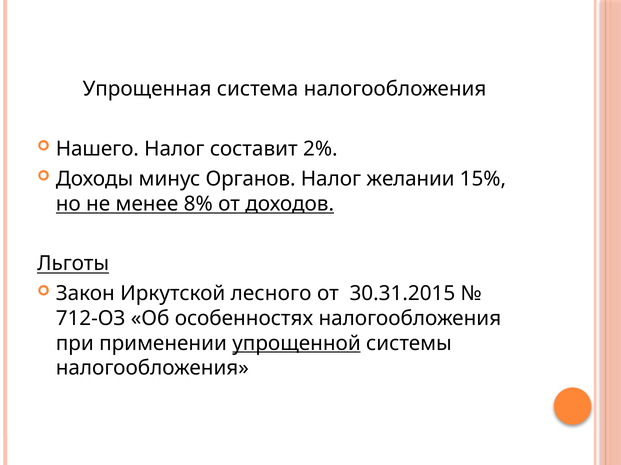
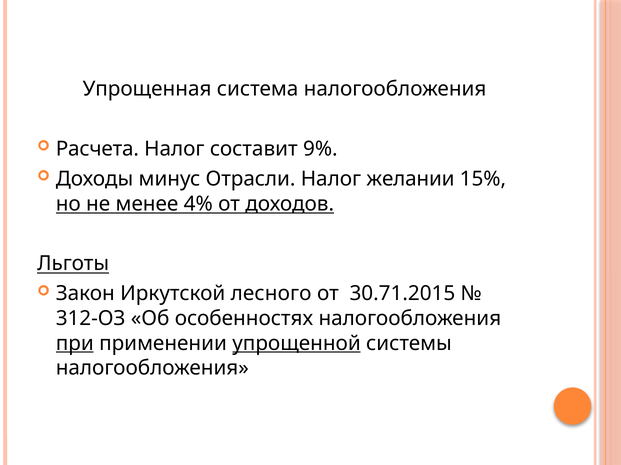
Нашего: Нашего -> Расчета (97, 149)
2%: 2% -> 9% (320, 149)
Органов: Органов -> Отрасли (251, 179)
8%: 8% -> 4% (198, 204)
30.31.2015: 30.31.2015 -> 30.71.2015 (402, 294)
712‑ОЗ: 712‑ОЗ -> 312‑ОЗ (91, 319)
при underline: none -> present (75, 344)
